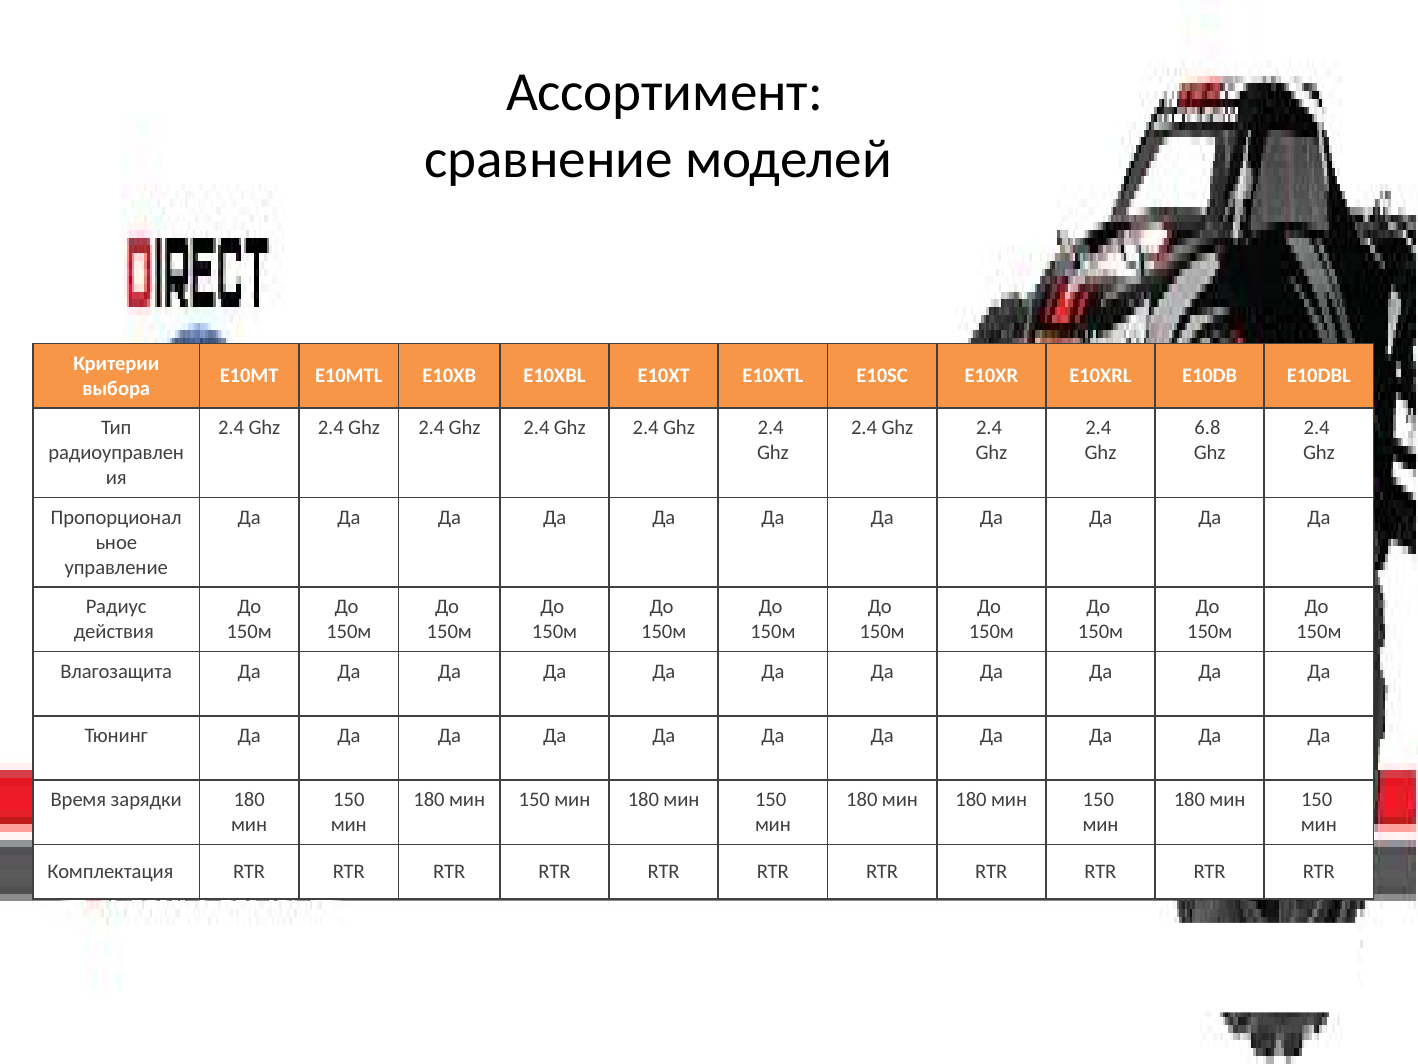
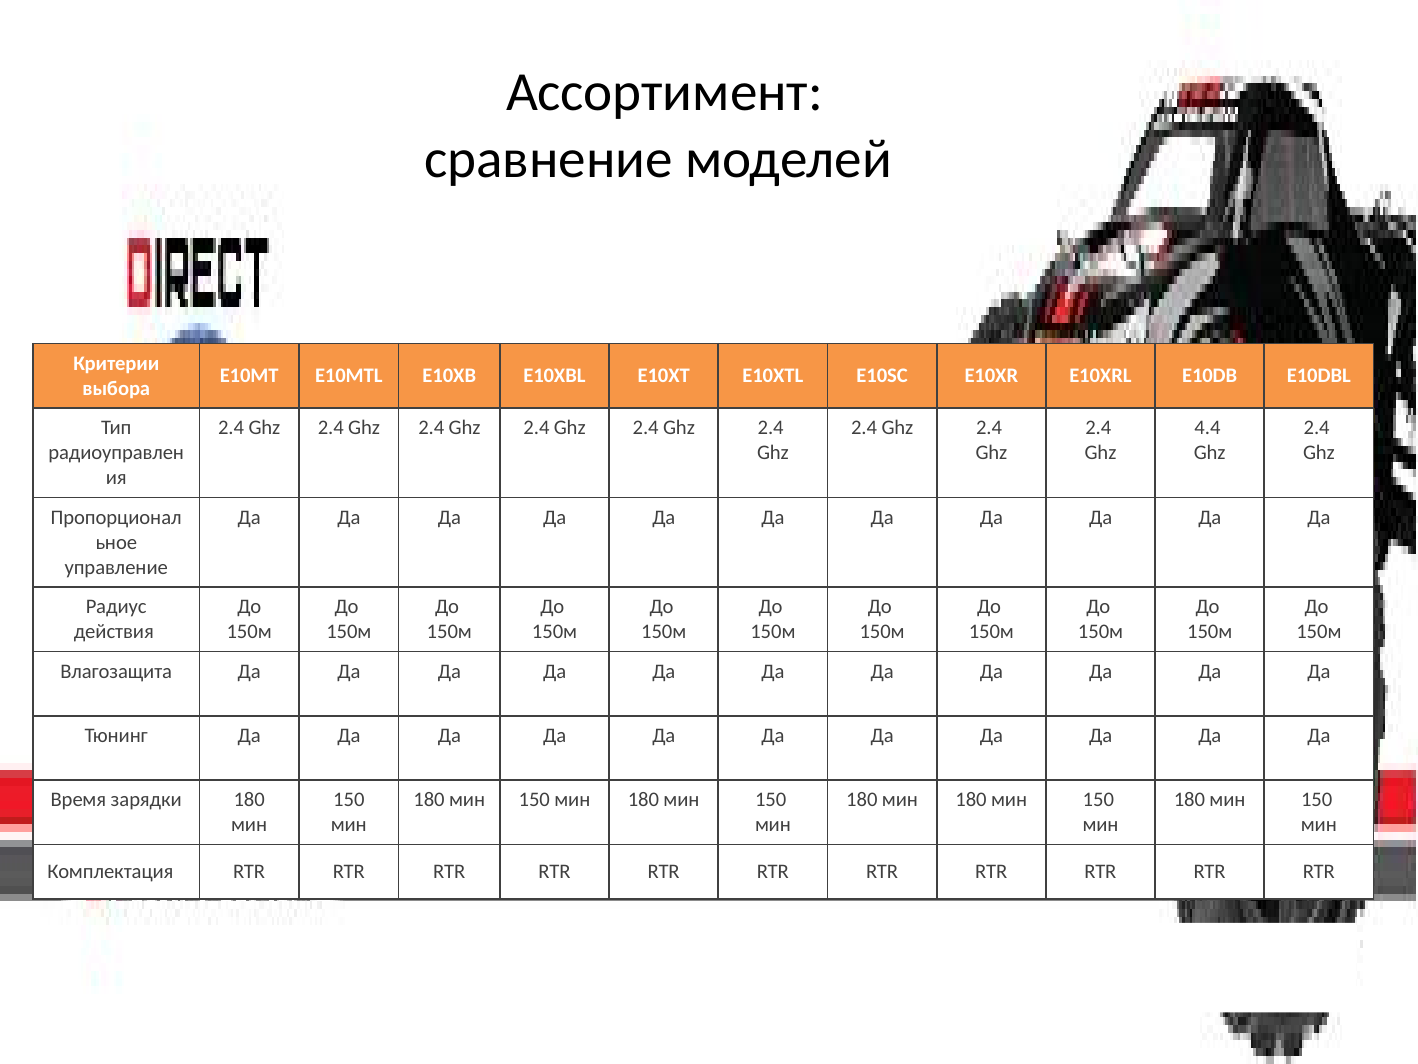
6.8: 6.8 -> 4.4 (1207, 428)
